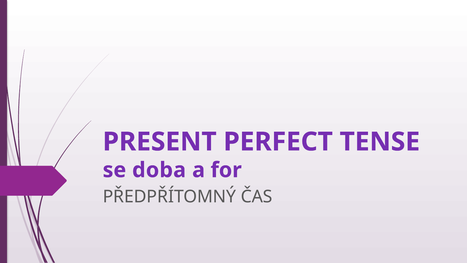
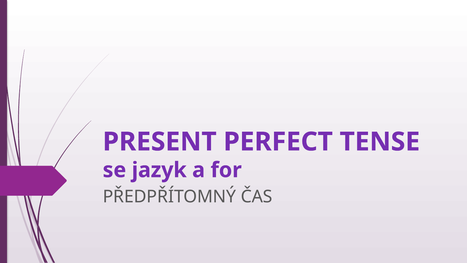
doba: doba -> jazyk (159, 170)
